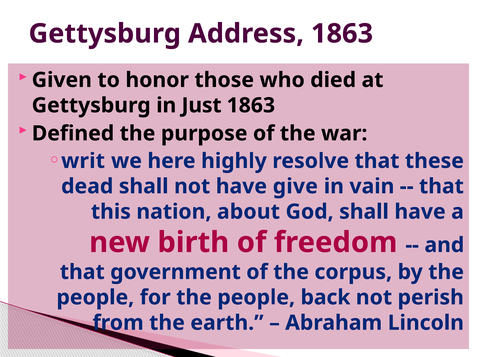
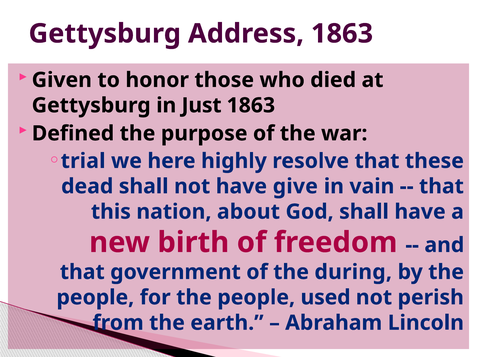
writ: writ -> trial (83, 161)
corpus: corpus -> during (353, 273)
back: back -> used (326, 298)
